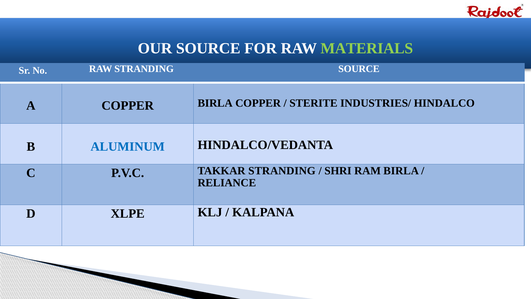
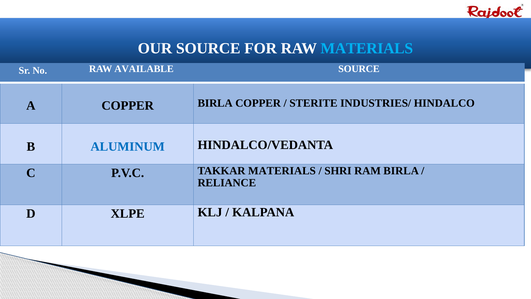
MATERIALS colour: light green -> light blue (367, 48)
RAW STRANDING: STRANDING -> AVAILABLE (144, 69)
TAKKAR STRANDING: STRANDING -> MATERIALS (282, 171)
